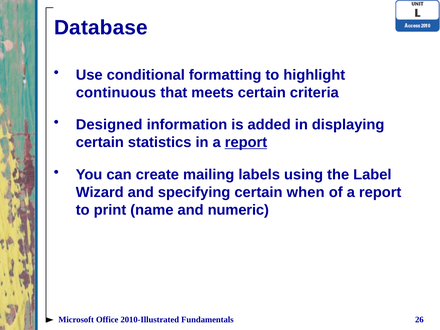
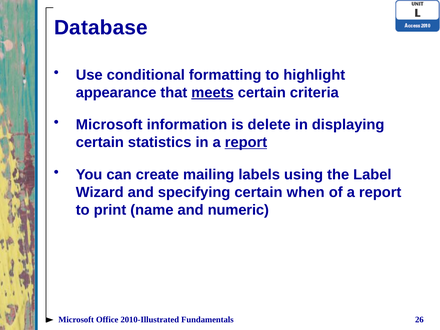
continuous: continuous -> appearance (116, 92)
meets underline: none -> present (213, 92)
Designed: Designed -> Microsoft (109, 125)
added: added -> delete (269, 125)
